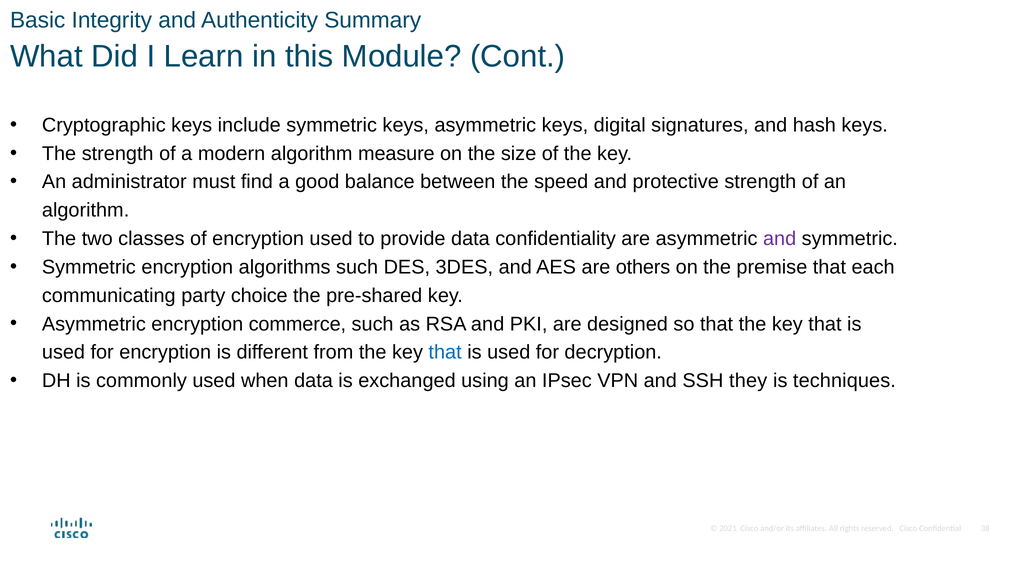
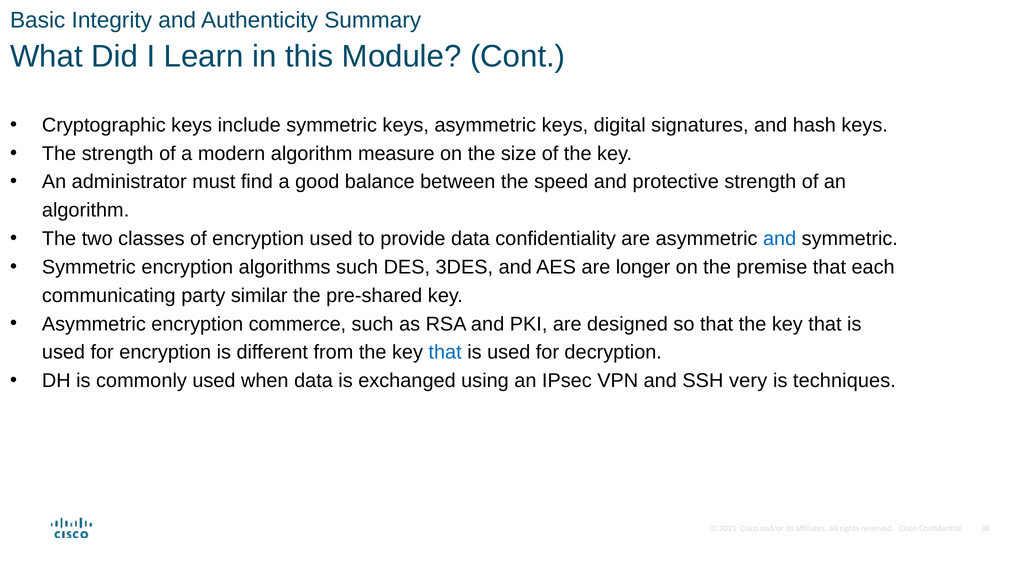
and colour: purple -> blue (780, 239)
others: others -> longer (643, 267)
choice: choice -> similar (259, 295)
they: they -> very (748, 381)
